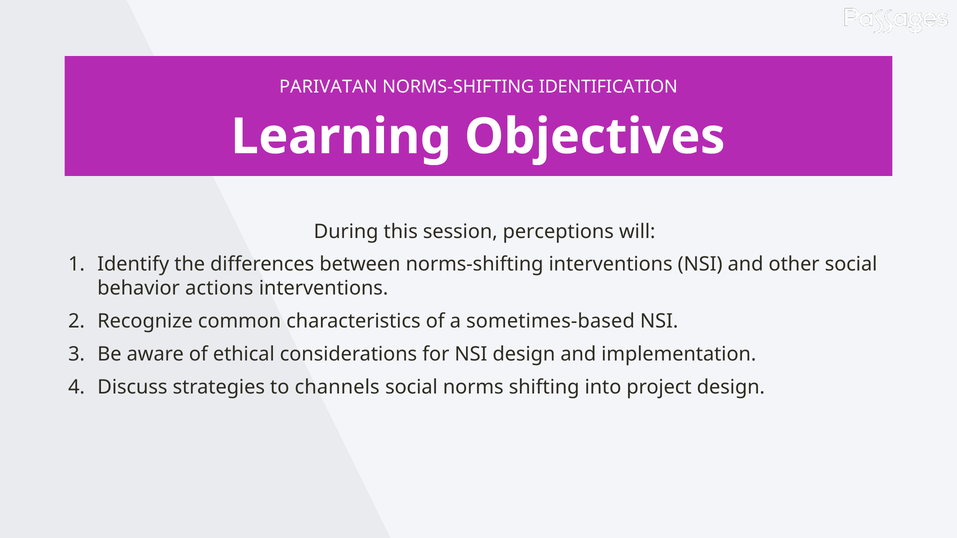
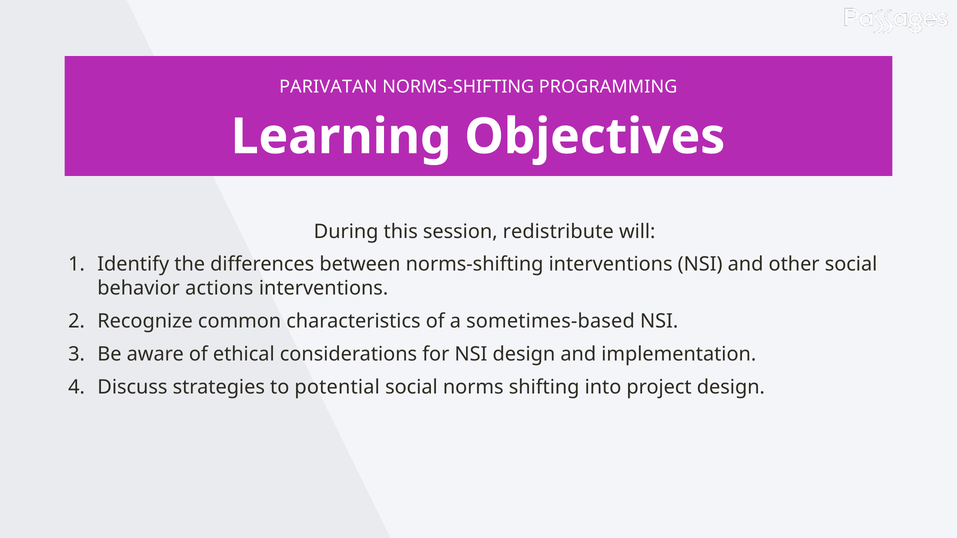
IDENTIFICATION: IDENTIFICATION -> PROGRAMMING (608, 87)
perceptions: perceptions -> redistribute (558, 232)
channels: channels -> potential (337, 387)
